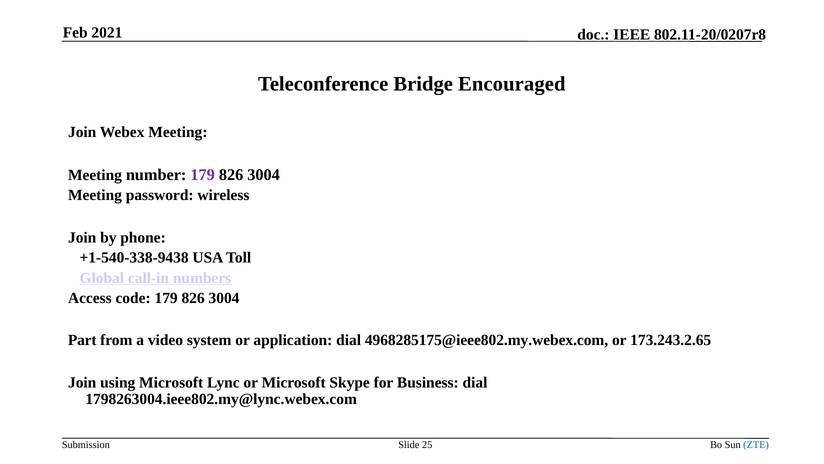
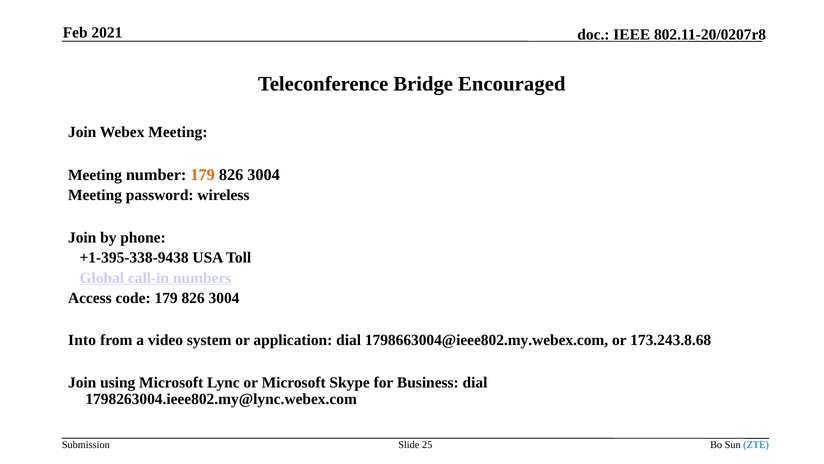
179 colour: purple -> orange (203, 175)
+1-540-338-9438: +1-540-338-9438 -> +1-395-338-9438 (134, 257)
Part: Part -> Into (82, 340)
4968285175@ieee802.my.webex.com: 4968285175@ieee802.my.webex.com -> 1798663004@ieee802.my.webex.com (487, 340)
173.243.2.65: 173.243.2.65 -> 173.243.8.68 (671, 340)
